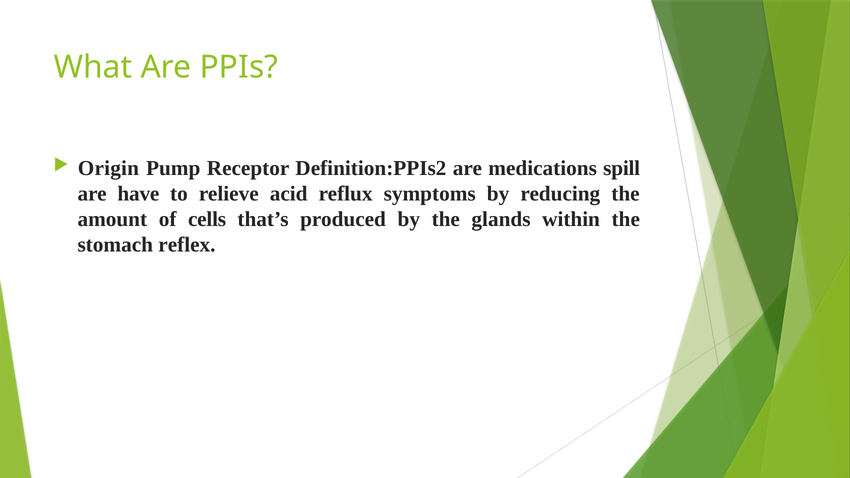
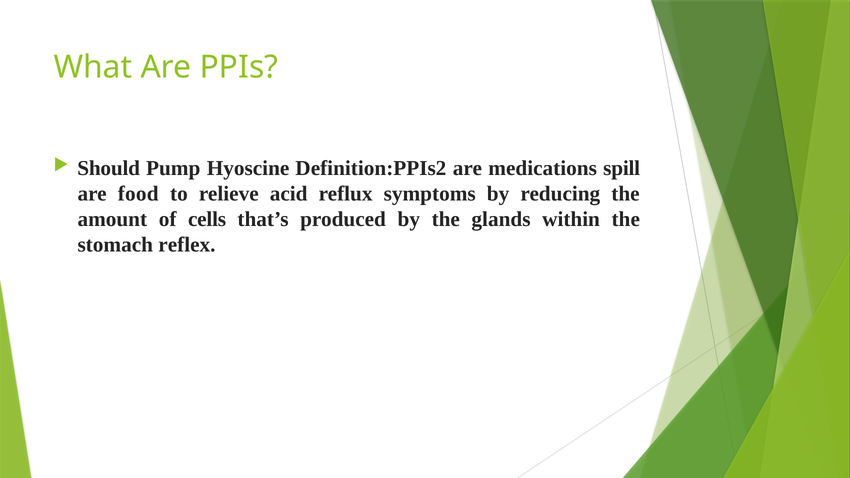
Origin: Origin -> Should (109, 168)
Receptor: Receptor -> Hyoscine (248, 168)
have: have -> food (138, 194)
